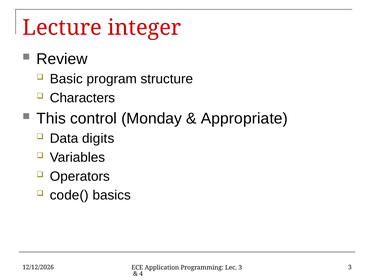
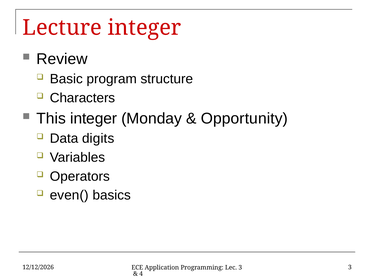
This control: control -> integer (94, 119)
Appropriate: Appropriate -> Opportunity (244, 119)
code(: code( -> even( (69, 196)
